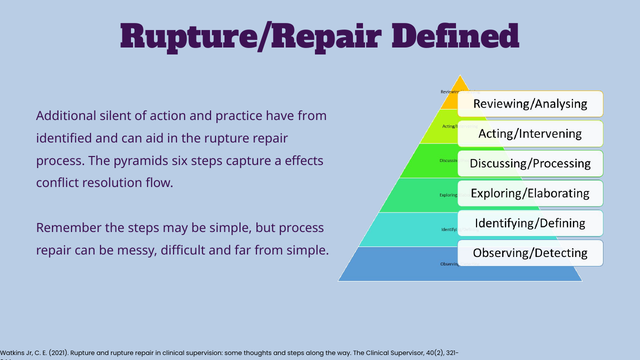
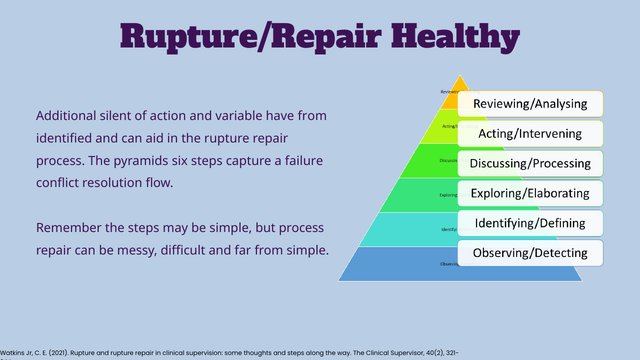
Defined: Defined -> Healthy (456, 38)
practice: practice -> variable (239, 116)
effects: effects -> failure (304, 161)
